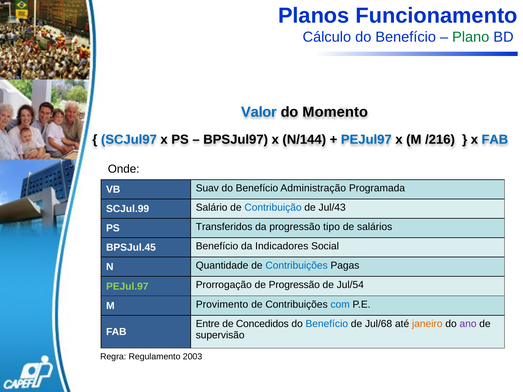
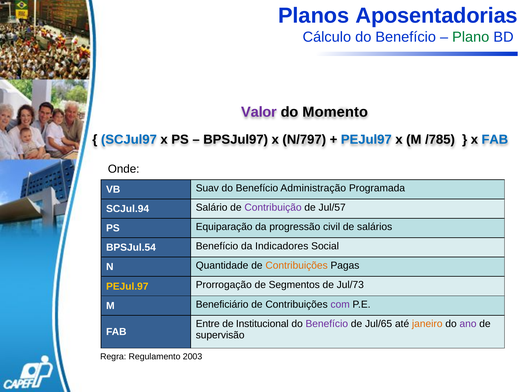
Funcionamento: Funcionamento -> Aposentadorias (437, 16)
Valor colour: blue -> purple (259, 112)
N/144: N/144 -> N/797 (304, 139)
/216: /216 -> /785 (440, 139)
SCJul.99: SCJul.99 -> SCJul.94 (128, 209)
Contribuição colour: blue -> purple (273, 208)
Jul/43: Jul/43 -> Jul/57 (332, 208)
Transferidos: Transferidos -> Equiparação (224, 227)
tipo: tipo -> civil (332, 227)
BPSJul.45: BPSJul.45 -> BPSJul.54 (131, 248)
Contribuições colour: blue -> orange (297, 266)
PEJul.97 colour: light green -> yellow (127, 286)
de Progressão: Progressão -> Segmentos (294, 285)
Jul/54: Jul/54 -> Jul/73 (350, 285)
Provimento: Provimento -> Beneficiário (222, 305)
com colour: blue -> purple (340, 305)
Concedidos: Concedidos -> Institucional (262, 324)
Benefício colour: blue -> purple (327, 324)
Jul/68: Jul/68 -> Jul/65 (379, 324)
